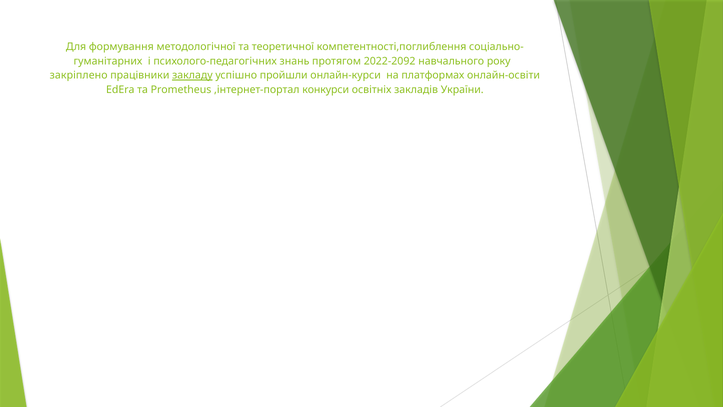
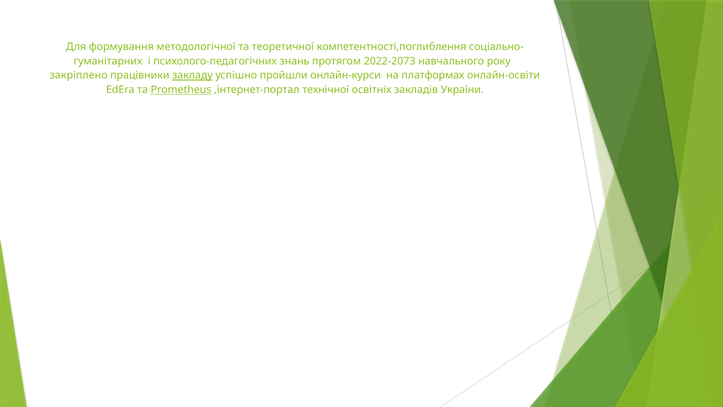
2022-2092: 2022-2092 -> 2022-2073 (390, 61)
Prometheus underline: none -> present (181, 90)
конкурси: конкурси -> технічної (326, 90)
